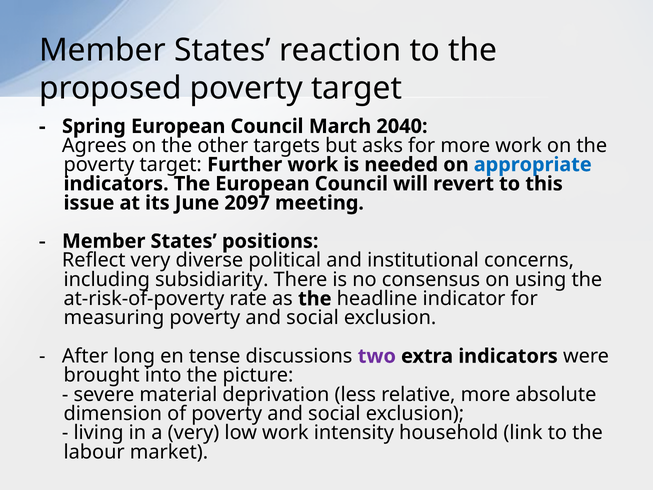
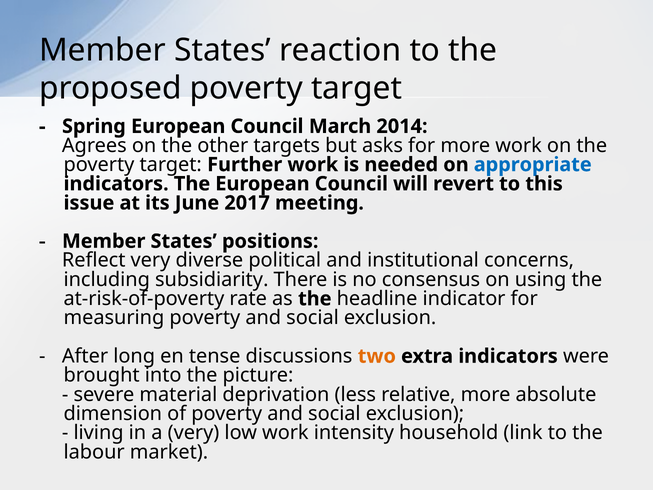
2040: 2040 -> 2014 (402, 126)
2097: 2097 -> 2017 (247, 203)
two colour: purple -> orange (377, 356)
